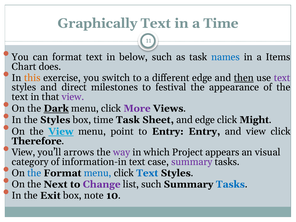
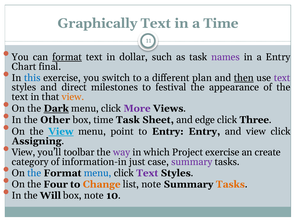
format underline: none -> present (67, 57)
below: below -> dollar (134, 57)
names colour: blue -> purple (226, 57)
a Items: Items -> Entry (278, 57)
does: does -> final (50, 67)
this colour: orange -> blue (32, 78)
different edge: edge -> plan (202, 78)
view colour: purple -> orange (73, 97)
the Styles: Styles -> Other (55, 120)
Might: Might -> Three (254, 120)
Therefore: Therefore -> Assigning (37, 141)
arrows: arrows -> toolbar (79, 152)
Project appears: appears -> exercise (222, 152)
visual: visual -> create (268, 152)
information-in text: text -> just (137, 162)
Text colour: blue -> purple (147, 173)
Next: Next -> Four (56, 184)
Change colour: purple -> orange (102, 184)
list such: such -> note (151, 184)
Tasks colour: blue -> orange (230, 184)
Exit: Exit -> Will (51, 196)
